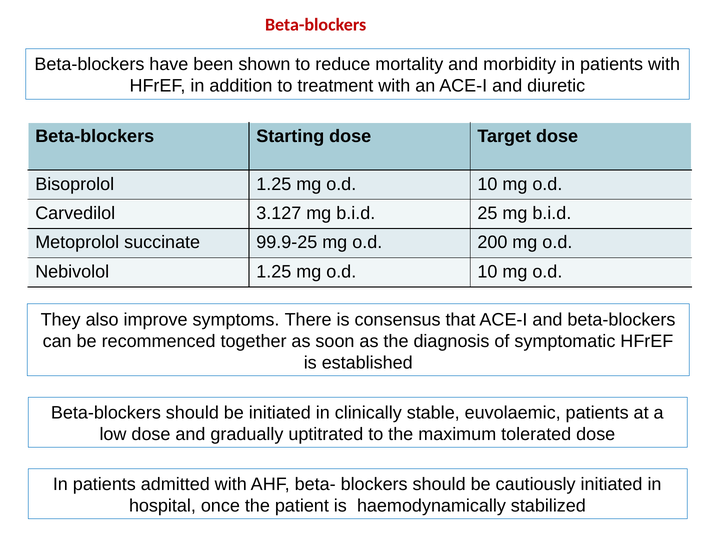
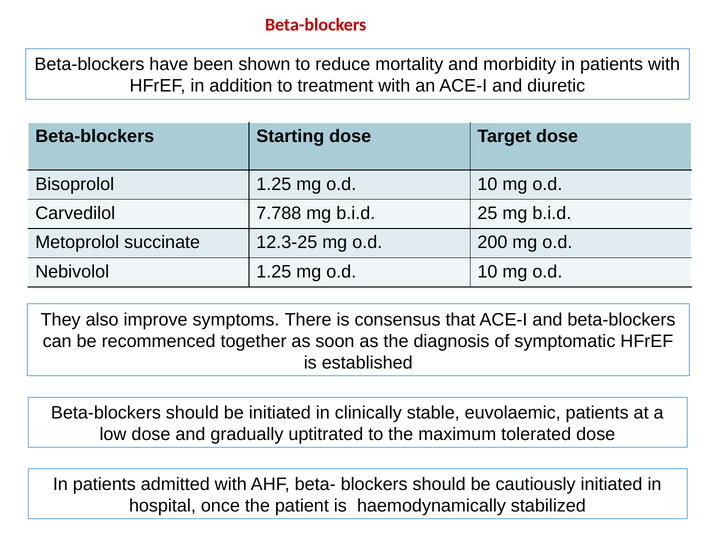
3.127: 3.127 -> 7.788 (279, 213)
99.9-25: 99.9-25 -> 12.3-25 (287, 242)
